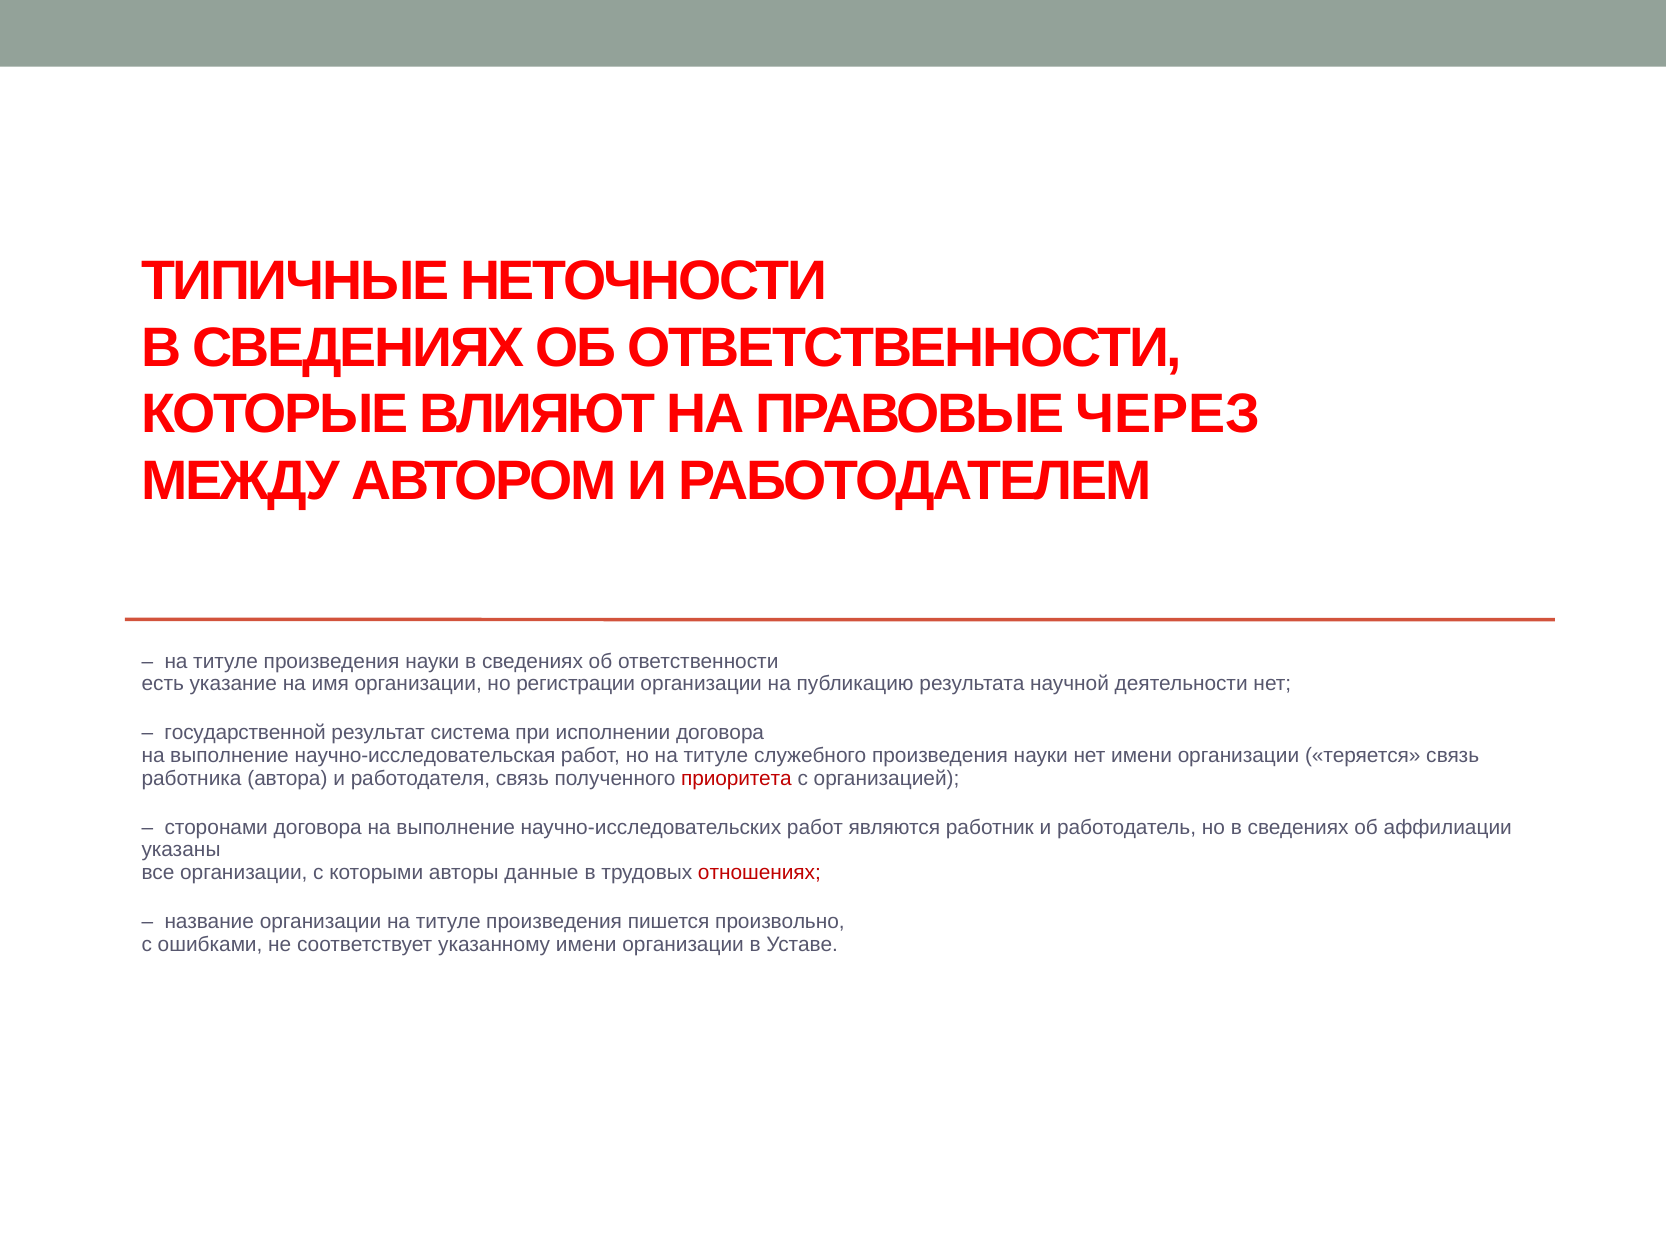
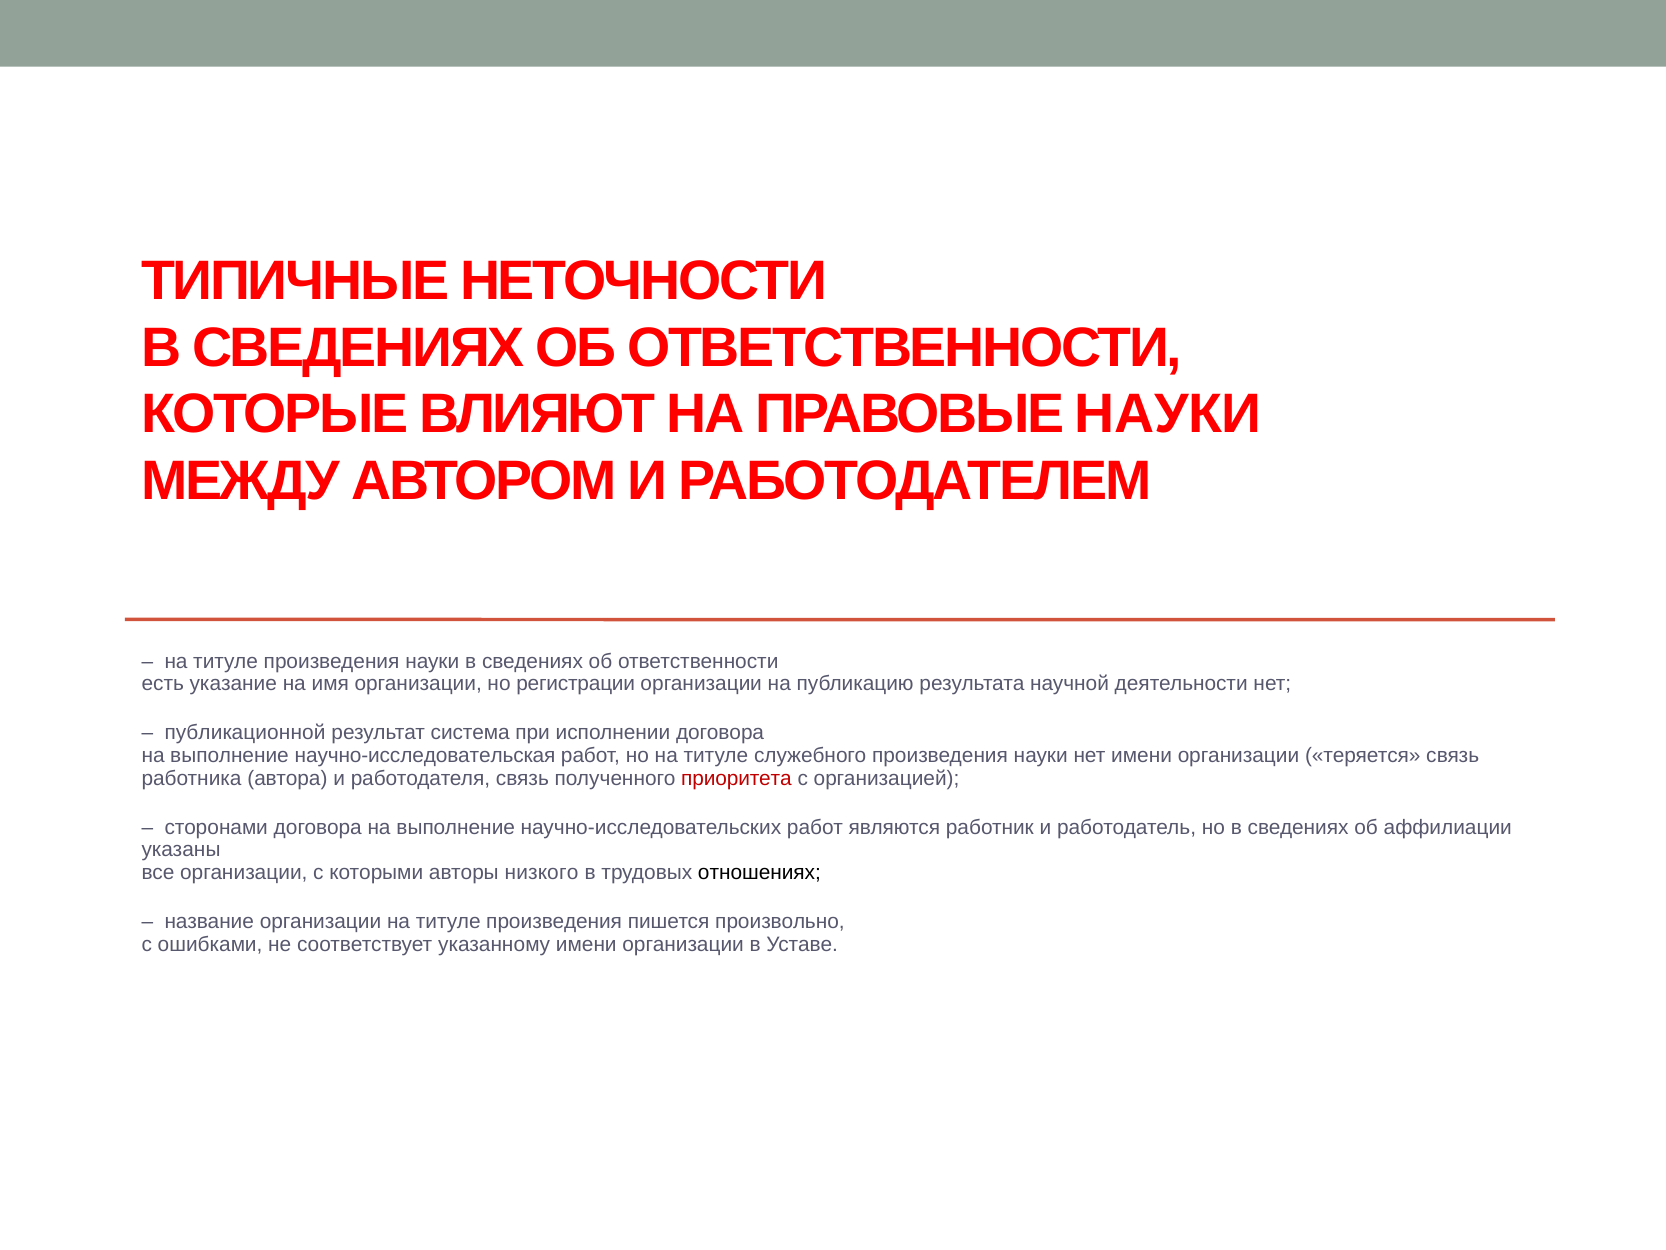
ПРАВОВЫЕ ЧЕРЕЗ: ЧЕРЕЗ -> НАУКИ (1168, 414)
государственной: государственной -> публикационной (245, 733)
данные: данные -> низкого (541, 872)
отношениях colour: red -> black (759, 872)
